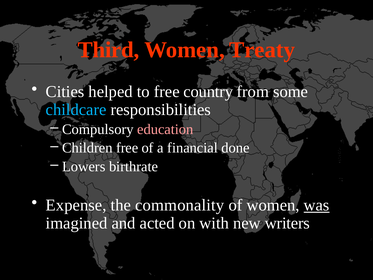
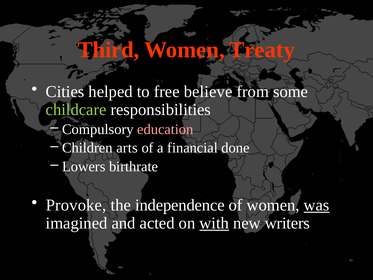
country: country -> believe (208, 92)
childcare colour: light blue -> light green (76, 109)
Children free: free -> arts (127, 148)
Expense: Expense -> Provoke (76, 205)
commonality: commonality -> independence (180, 205)
with underline: none -> present (214, 223)
